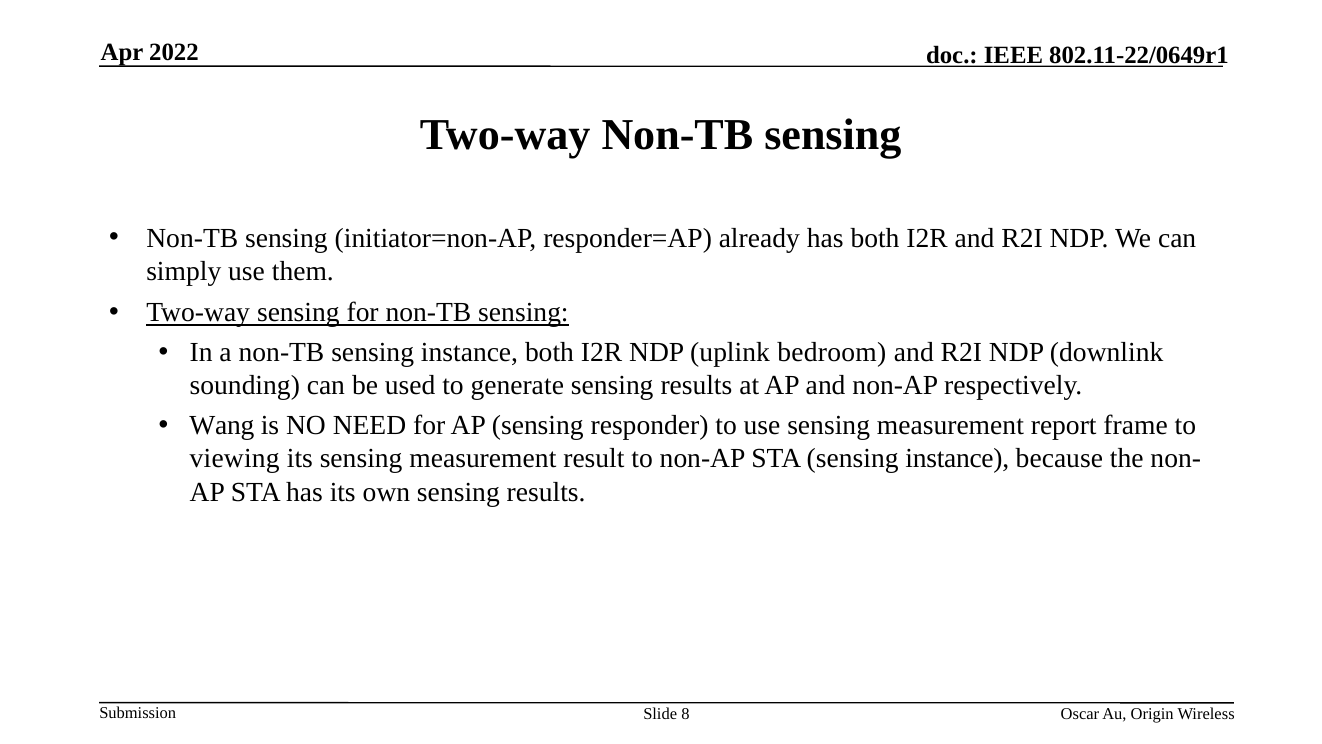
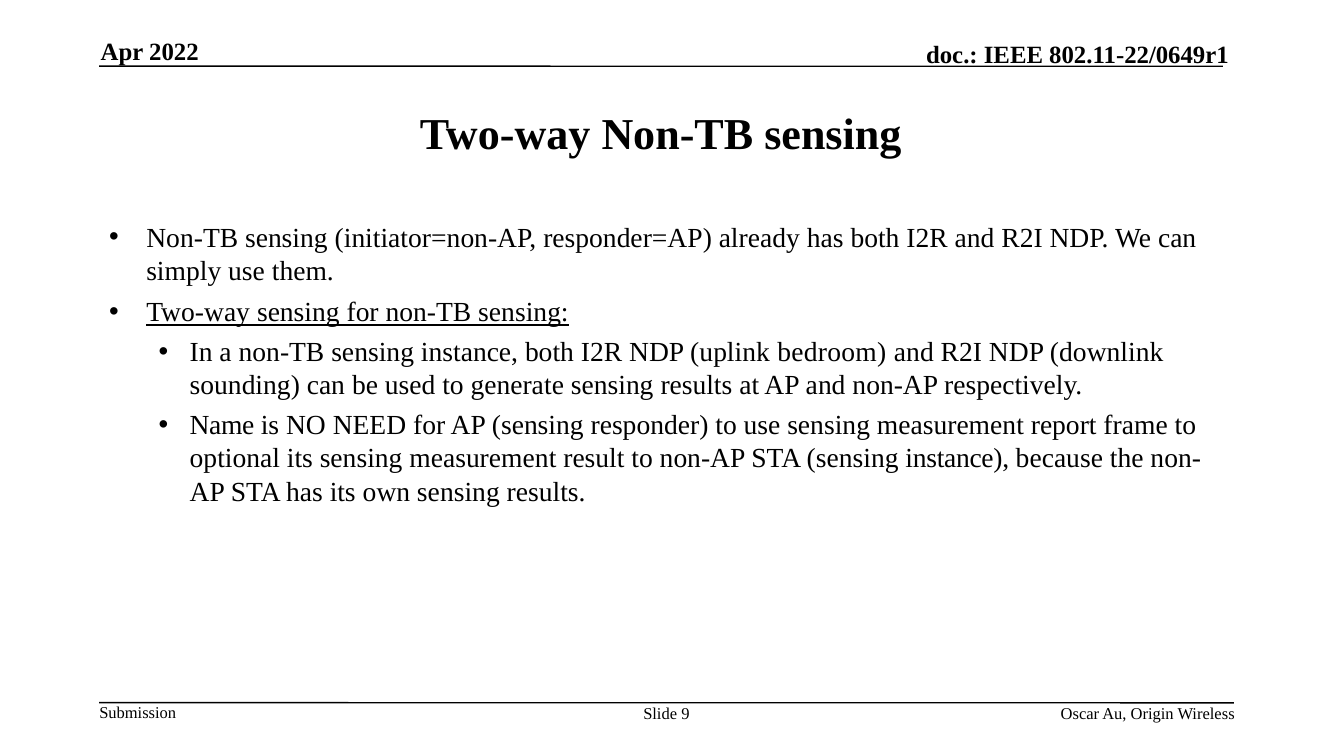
Wang: Wang -> Name (222, 426)
viewing: viewing -> optional (235, 459)
8: 8 -> 9 (685, 713)
